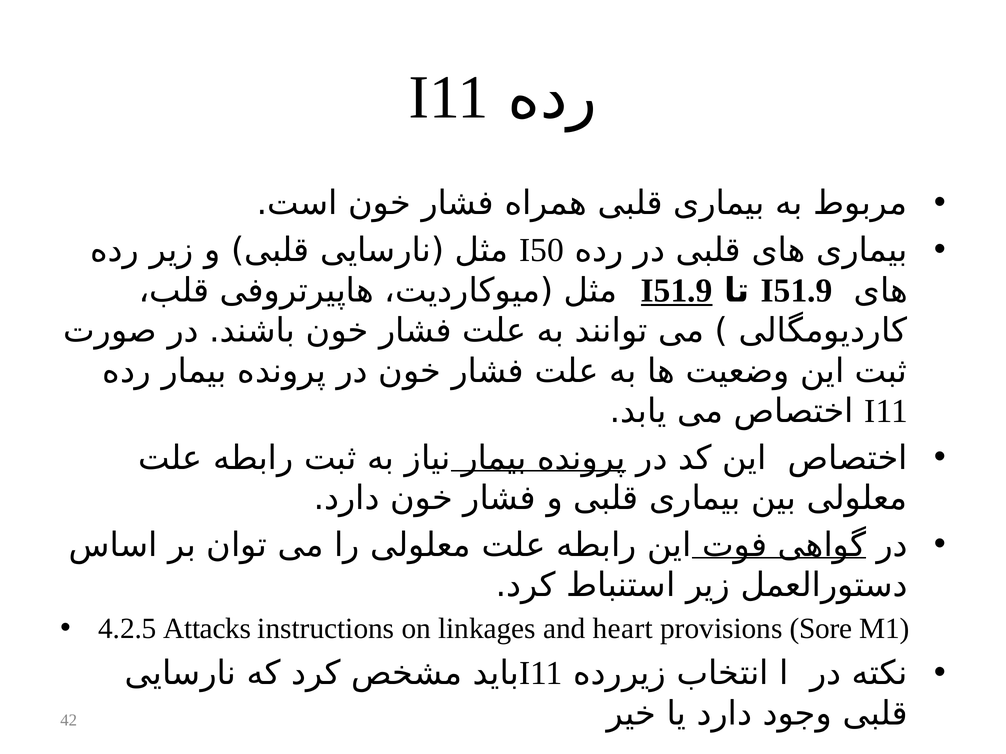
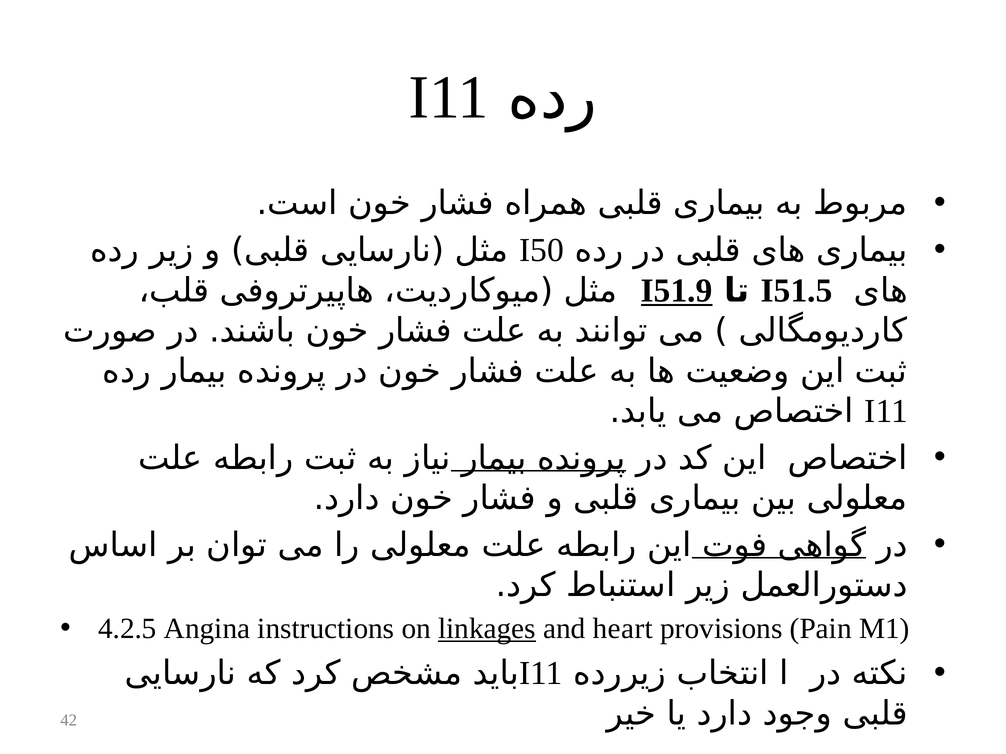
I51.9: I51.9 -> I51.5 (797, 291)
Attacks: Attacks -> Angina (207, 629)
linkages underline: none -> present (487, 629)
Sore: Sore -> Pain (821, 629)
